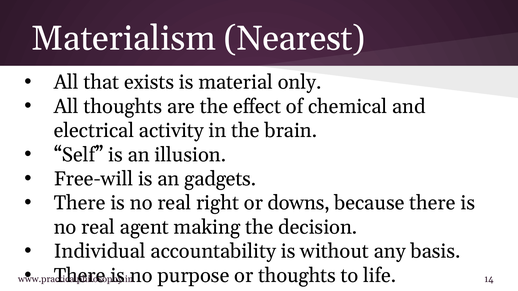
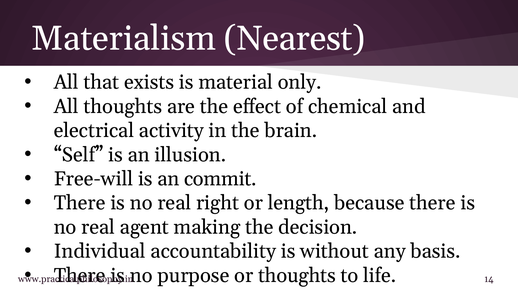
gadgets: gadgets -> commit (220, 179)
downs: downs -> length (299, 203)
